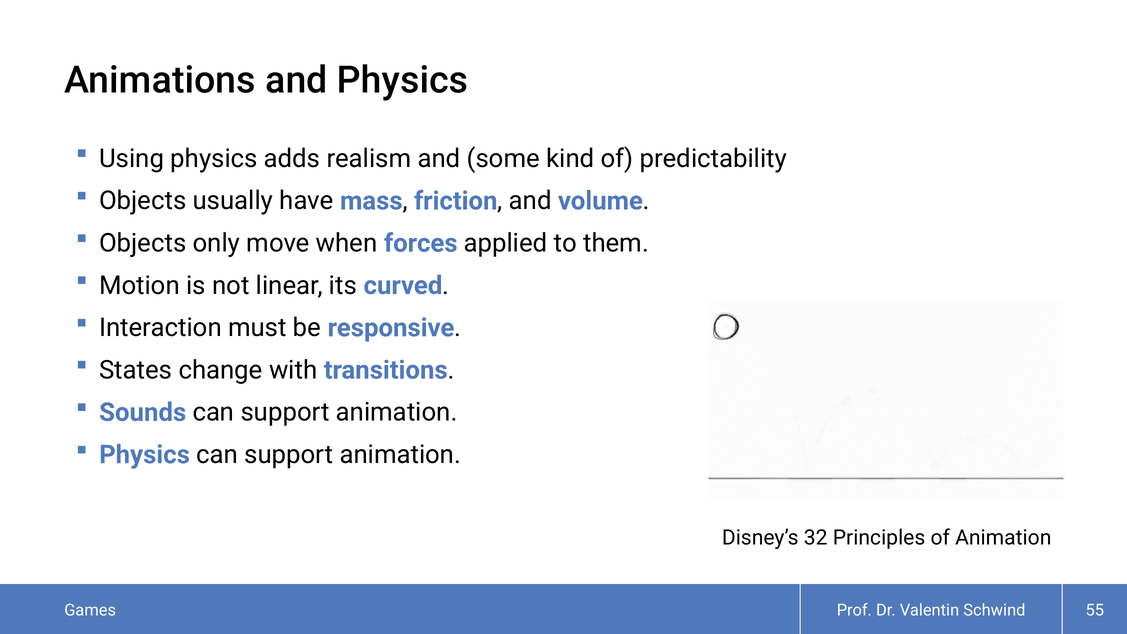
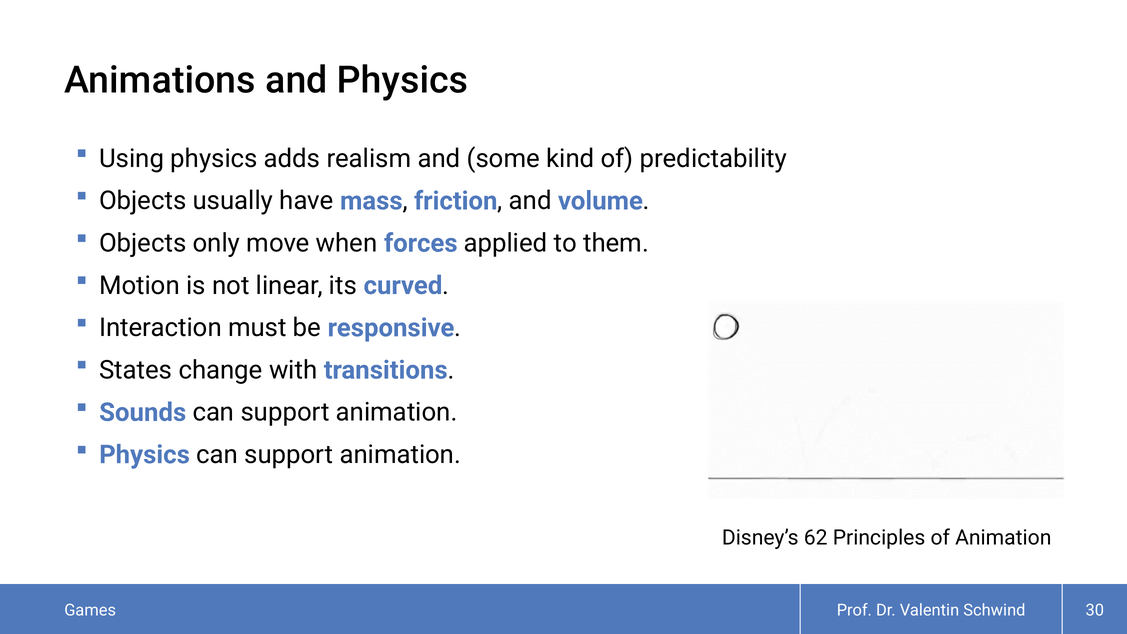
32: 32 -> 62 (816, 538)
55: 55 -> 30 (1095, 610)
